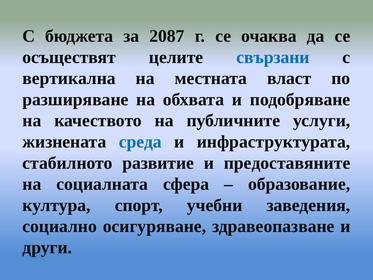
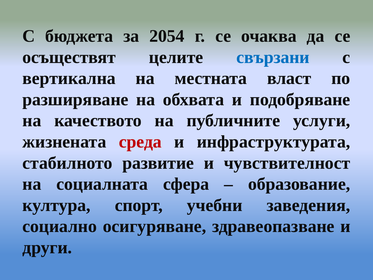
2087: 2087 -> 2054 (167, 36)
среда colour: blue -> red (140, 142)
предоставяните: предоставяните -> чувствителност (287, 163)
